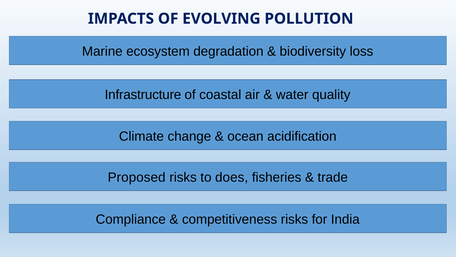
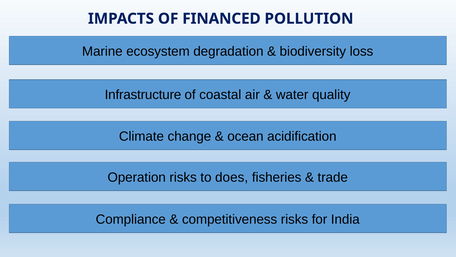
EVOLVING: EVOLVING -> FINANCED (221, 19)
Proposed: Proposed -> Operation (137, 177)
